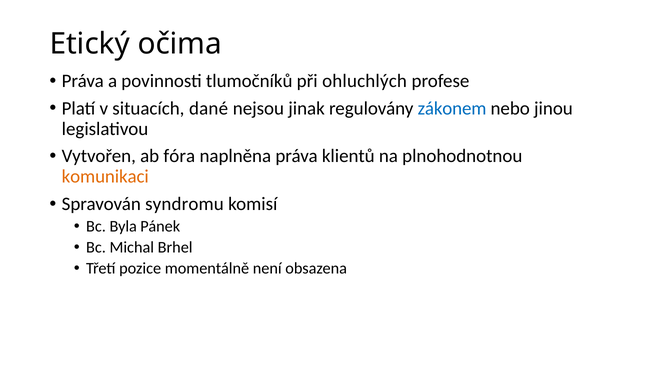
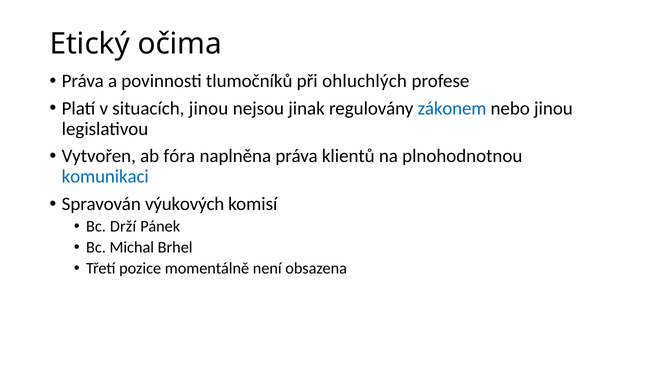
situacích dané: dané -> jinou (209, 108)
komunikaci colour: orange -> blue (105, 177)
syndromu: syndromu -> výukových (185, 204)
Byla: Byla -> Drží (123, 226)
